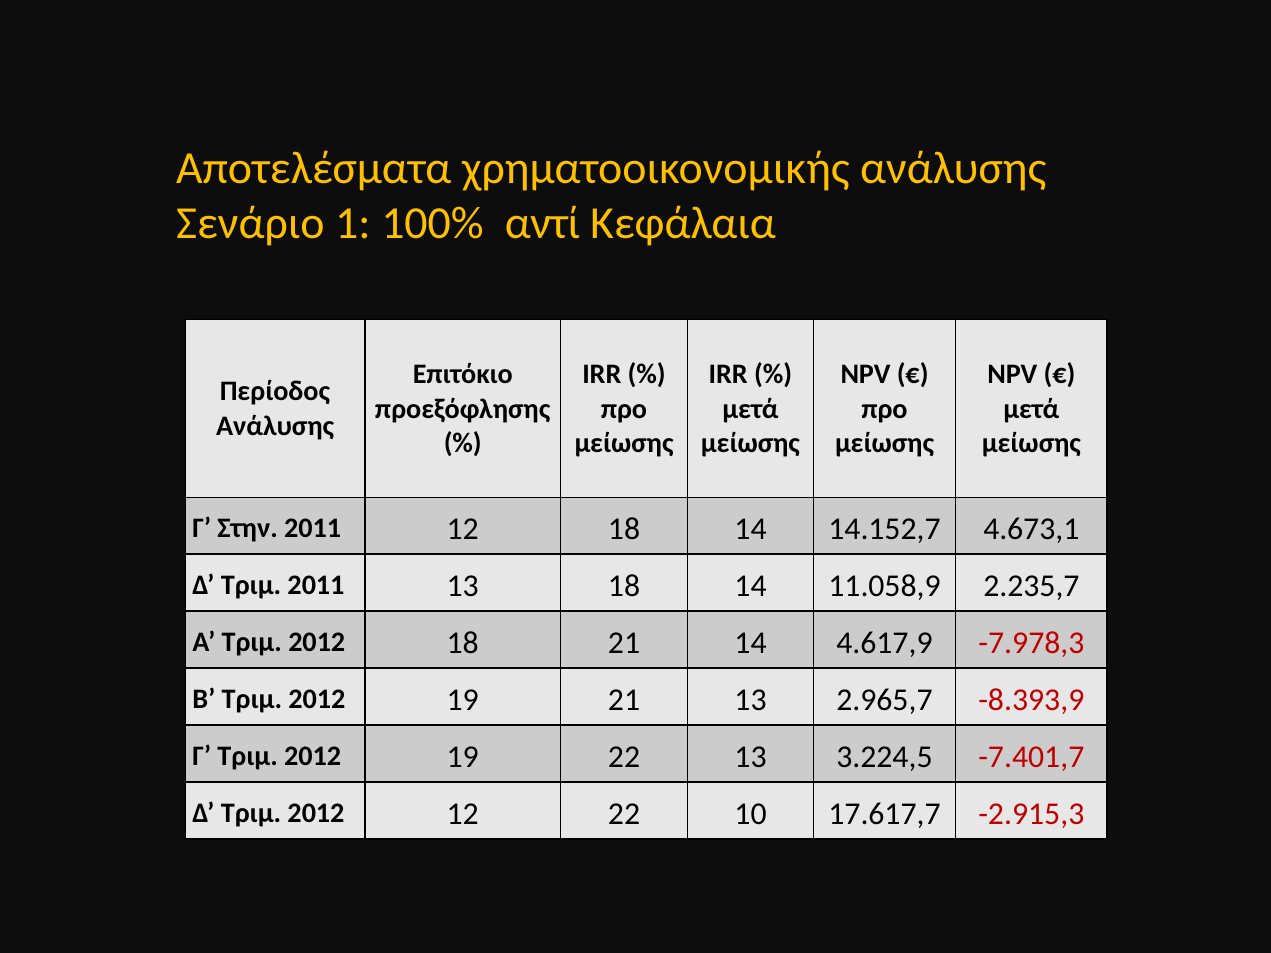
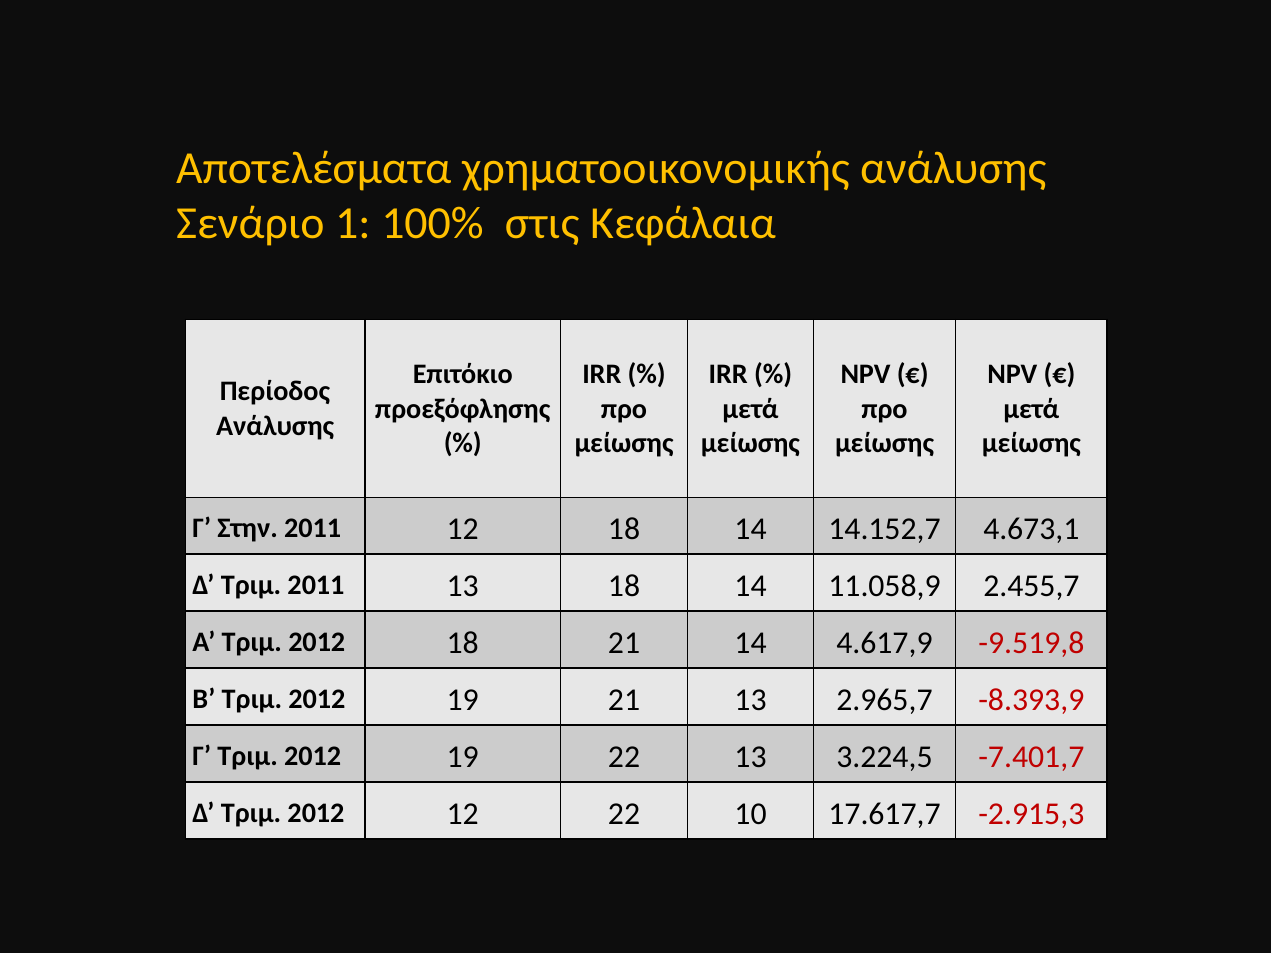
αντί: αντί -> στις (542, 223)
2.235,7: 2.235,7 -> 2.455,7 (1031, 586)
-7.978,3: -7.978,3 -> -9.519,8 (1031, 643)
